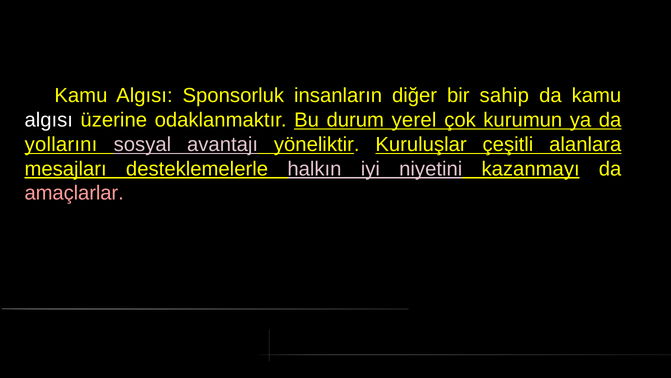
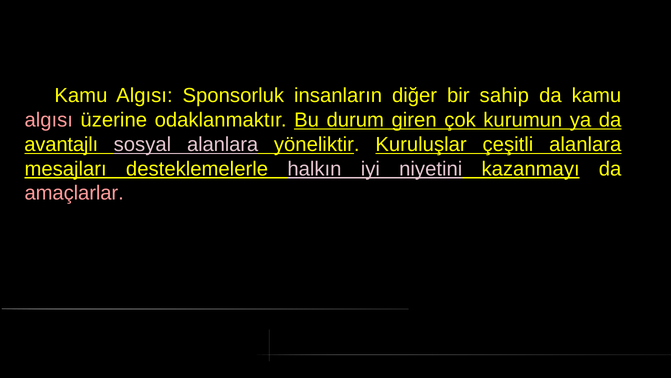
algısı colour: white -> pink (49, 120)
yerel: yerel -> giren (414, 120)
yollarını: yollarını -> avantajlı (61, 144)
sosyal avantajı: avantajı -> alanlara (223, 144)
